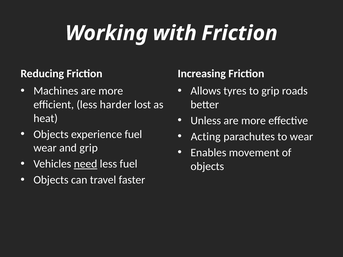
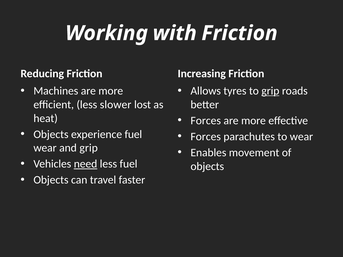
grip underline: none -> present (270, 91)
harder: harder -> slower (116, 105)
Unless: Unless -> Forces (206, 121)
Acting: Acting -> Forces (206, 137)
